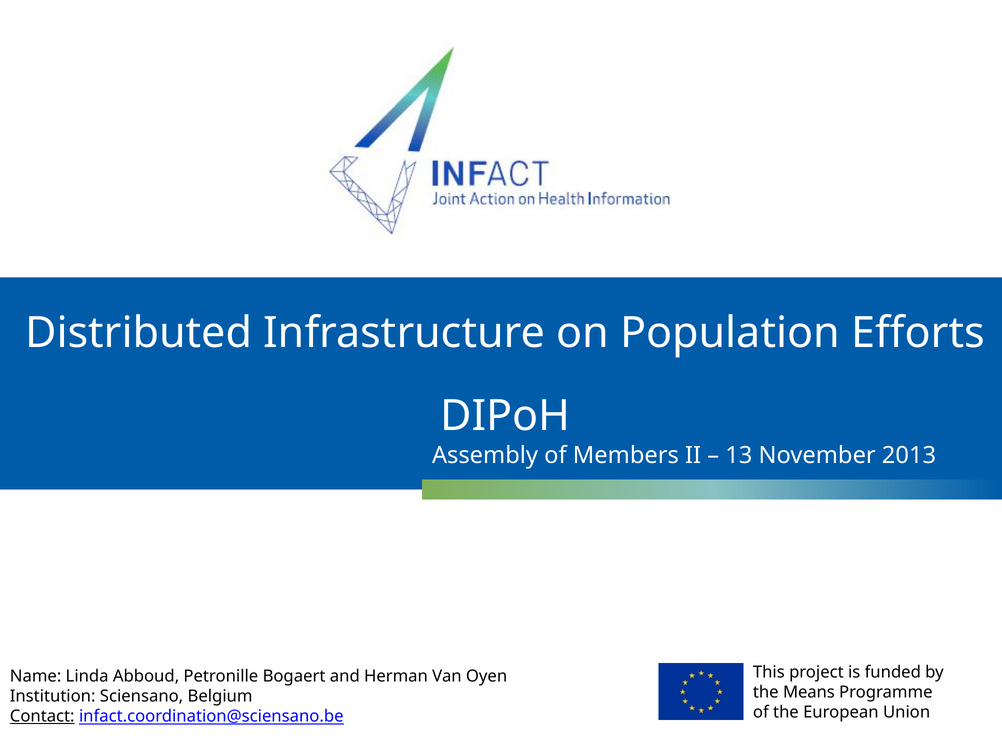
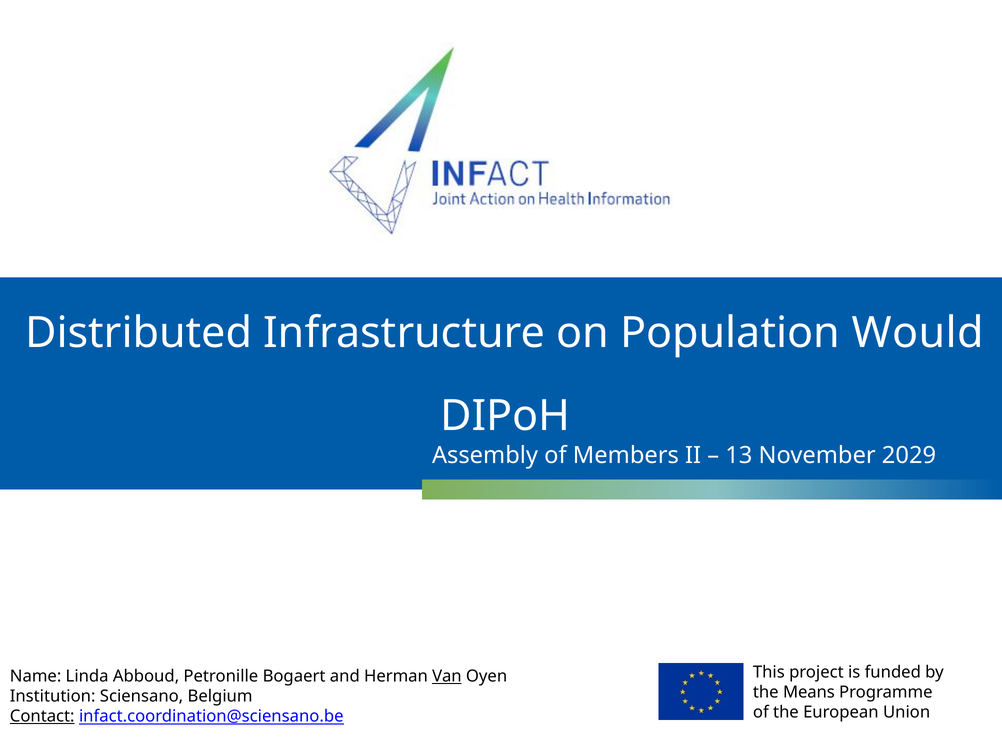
Efforts: Efforts -> Would (918, 333)
2013: 2013 -> 2029 (909, 455)
Van underline: none -> present (447, 676)
